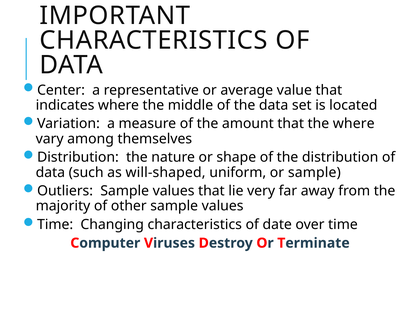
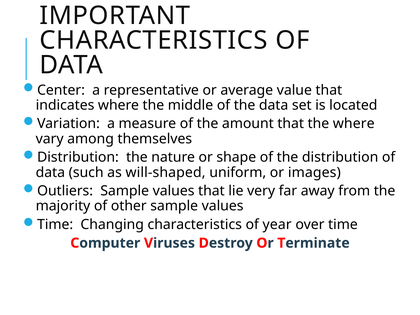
or sample: sample -> images (314, 172)
date: date -> year (277, 225)
